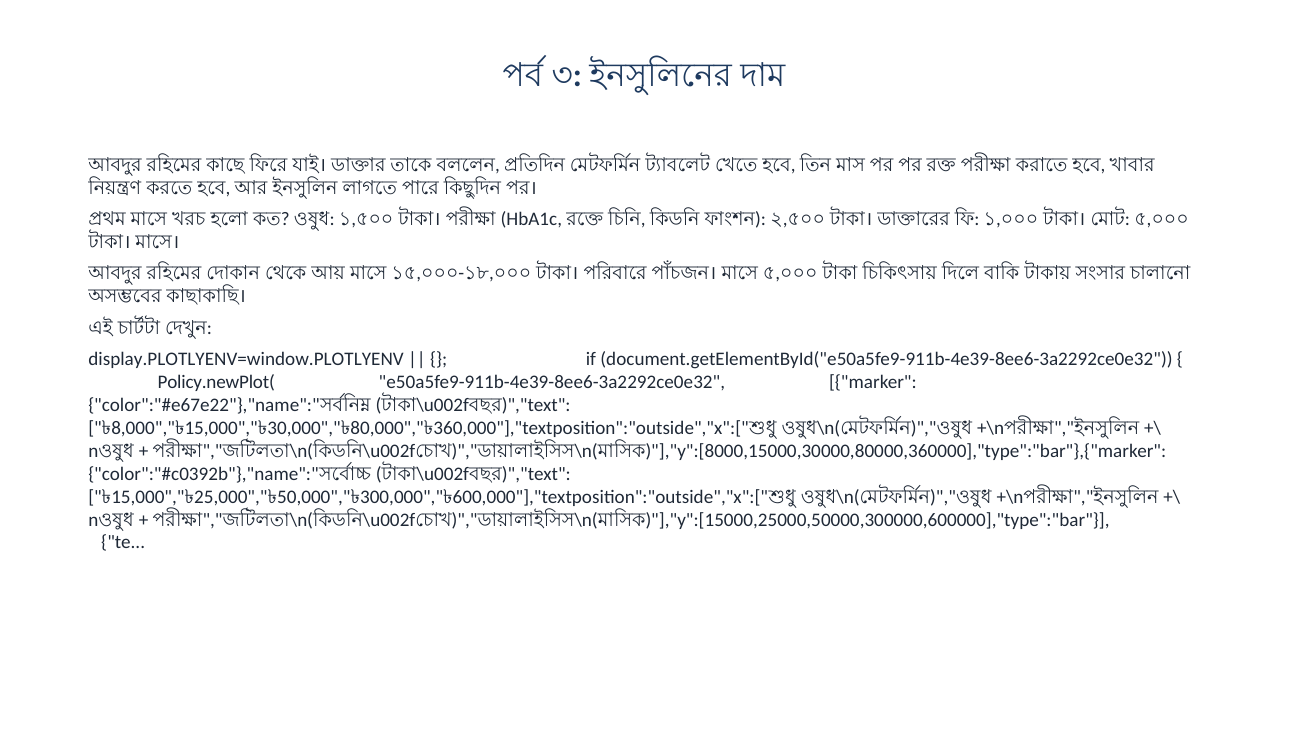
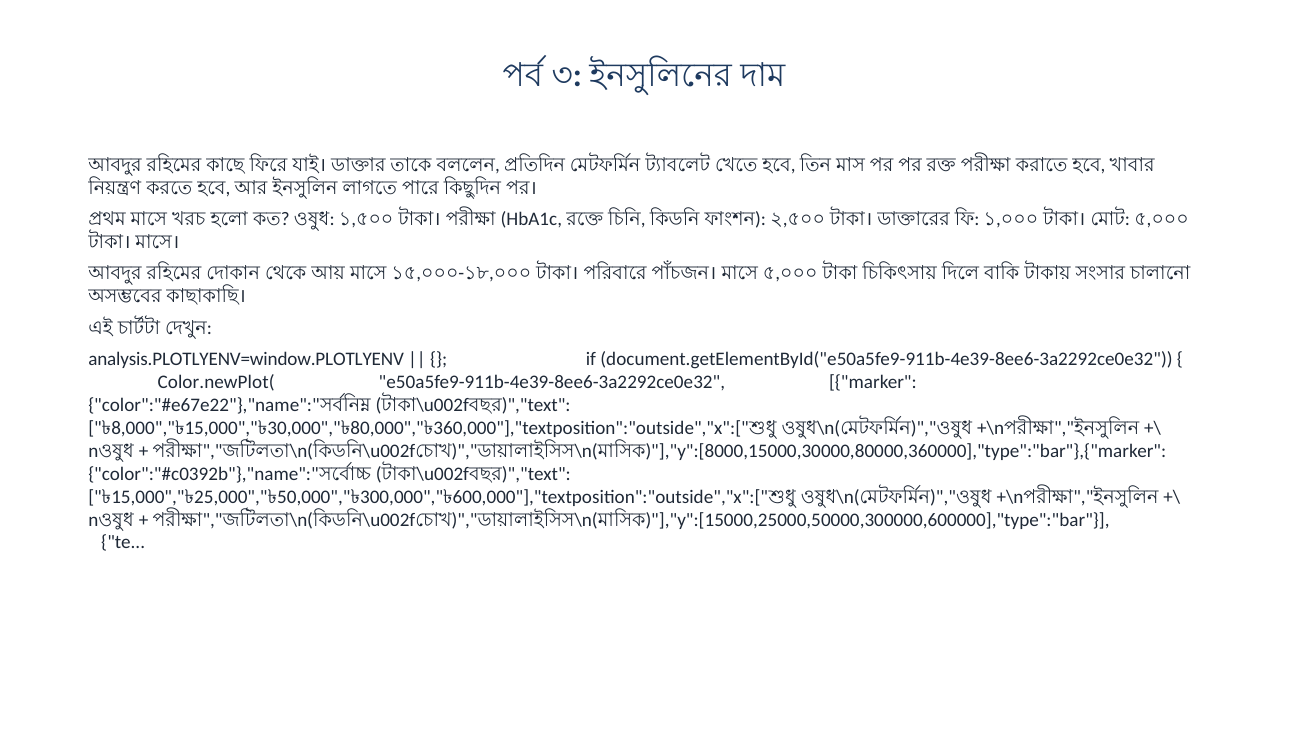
display.PLOTLYENV=window.PLOTLYENV: display.PLOTLYENV=window.PLOTLYENV -> analysis.PLOTLYENV=window.PLOTLYENV (246, 359)
Policy.newPlot(: Policy.newPlot( -> Color.newPlot( (216, 382)
